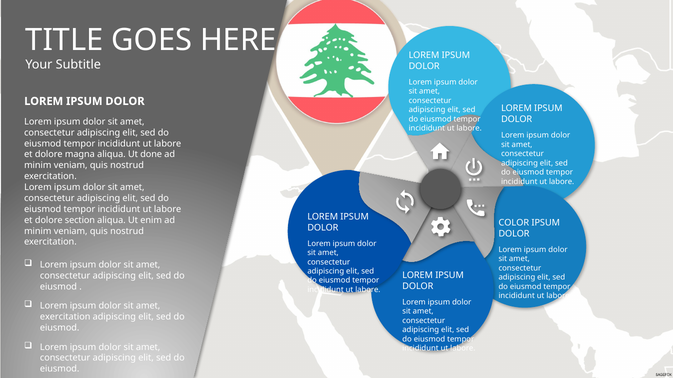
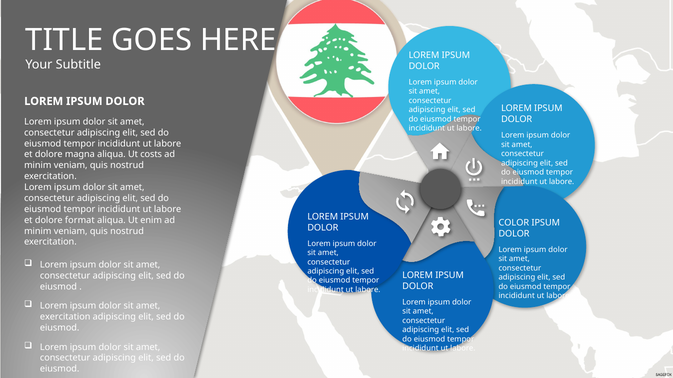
done: done -> costs (151, 155)
section: section -> format (80, 220)
